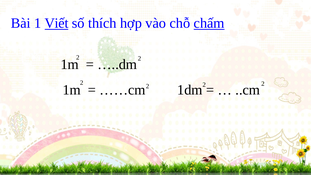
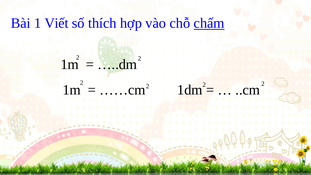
Viết underline: present -> none (57, 23)
